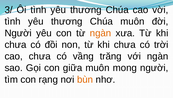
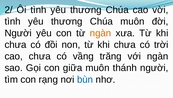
3/: 3/ -> 2/ (9, 10)
mong: mong -> thánh (125, 67)
bùn colour: orange -> blue (85, 79)
